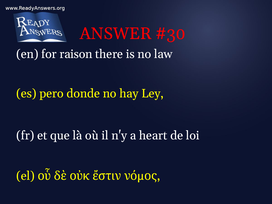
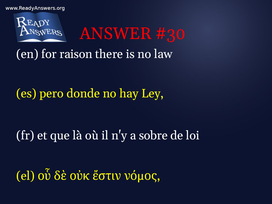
heart: heart -> sobre (153, 136)
